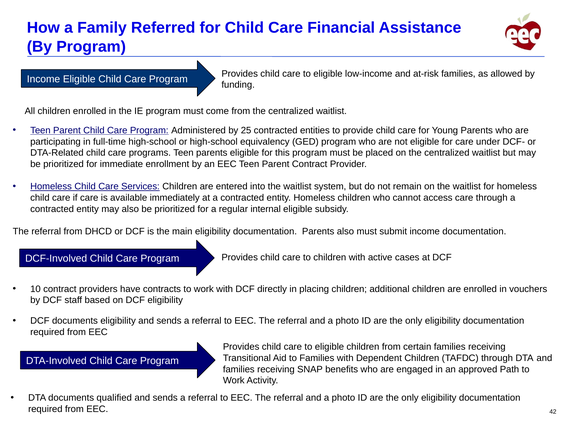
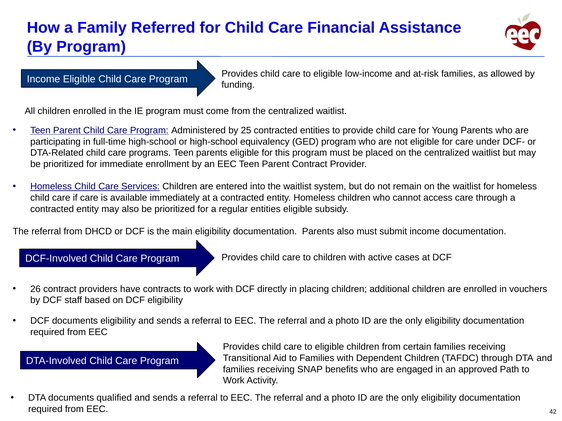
regular internal: internal -> entities (266, 209)
10: 10 -> 26 (36, 289)
